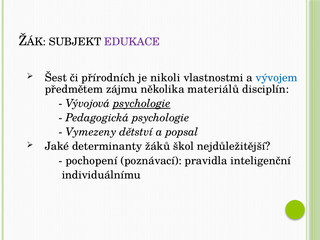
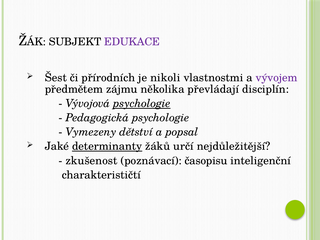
vývojem colour: blue -> purple (277, 78)
materiálů: materiálů -> převládají (213, 89)
determinanty underline: none -> present (107, 146)
škol: škol -> určí (183, 146)
pochopení: pochopení -> zkušenost (91, 161)
pravidla: pravidla -> časopisu (206, 161)
individuálnímu: individuálnímu -> charakterističtí (101, 175)
